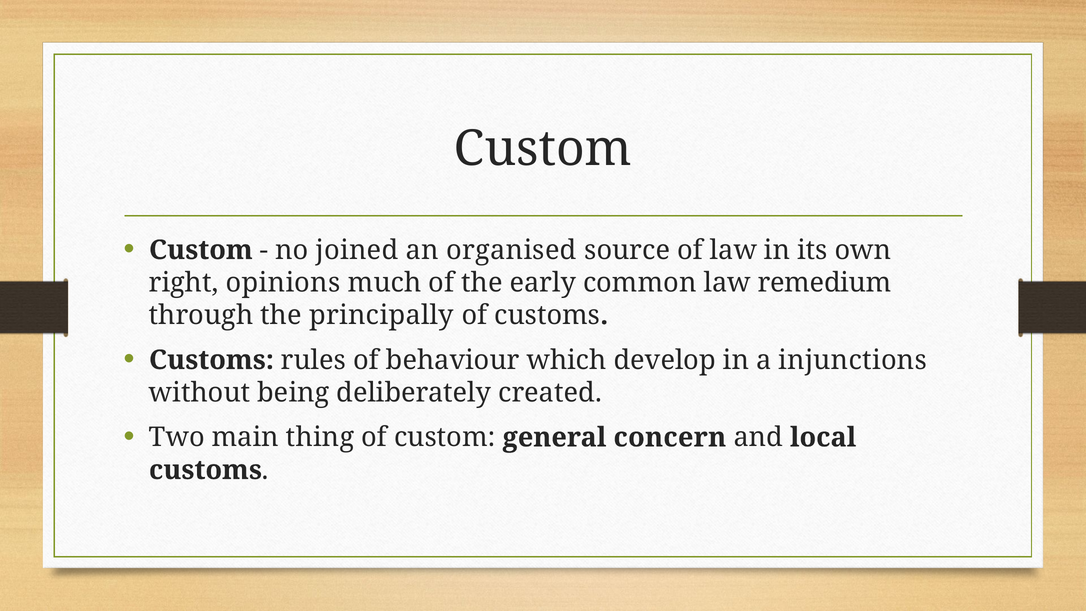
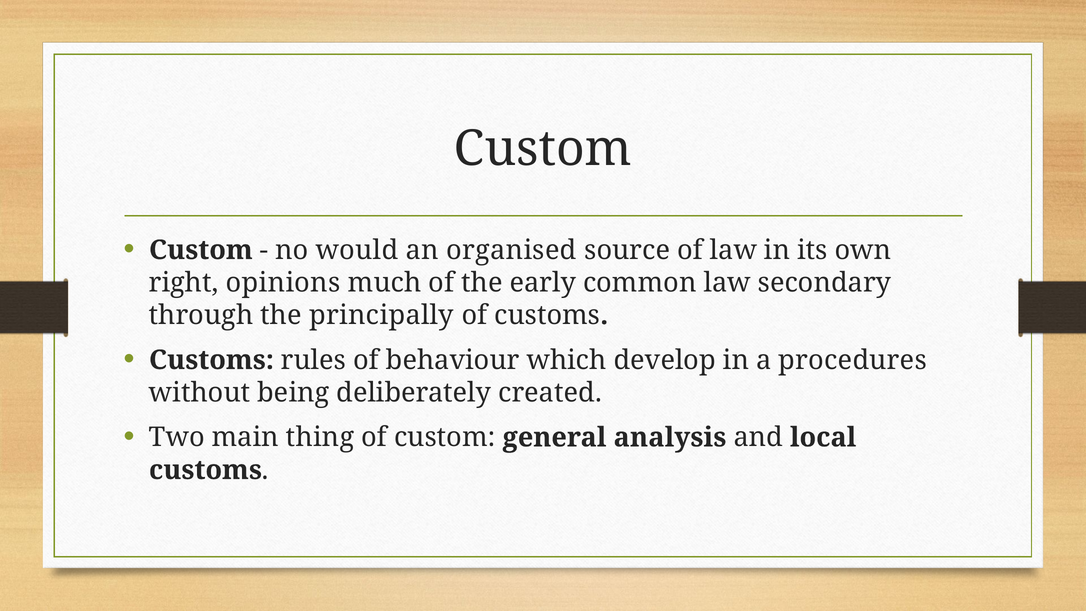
joined: joined -> would (357, 250)
remedium: remedium -> secondary (824, 283)
injunctions: injunctions -> procedures (853, 360)
concern: concern -> analysis (670, 437)
